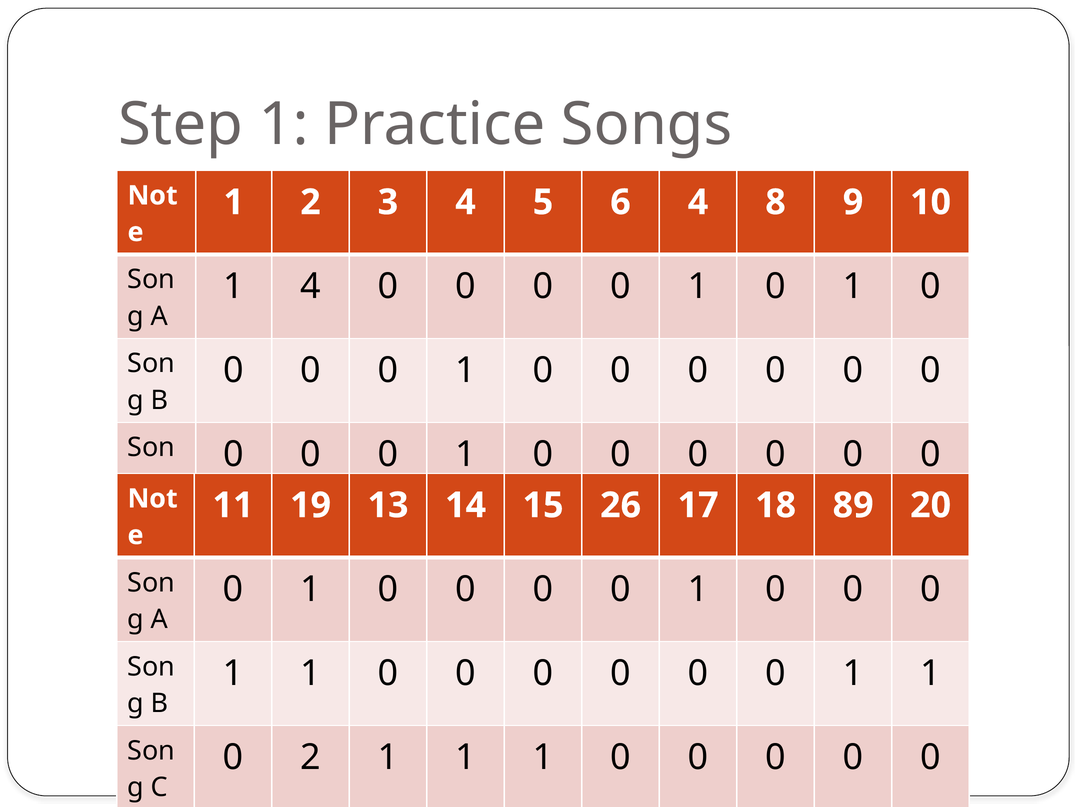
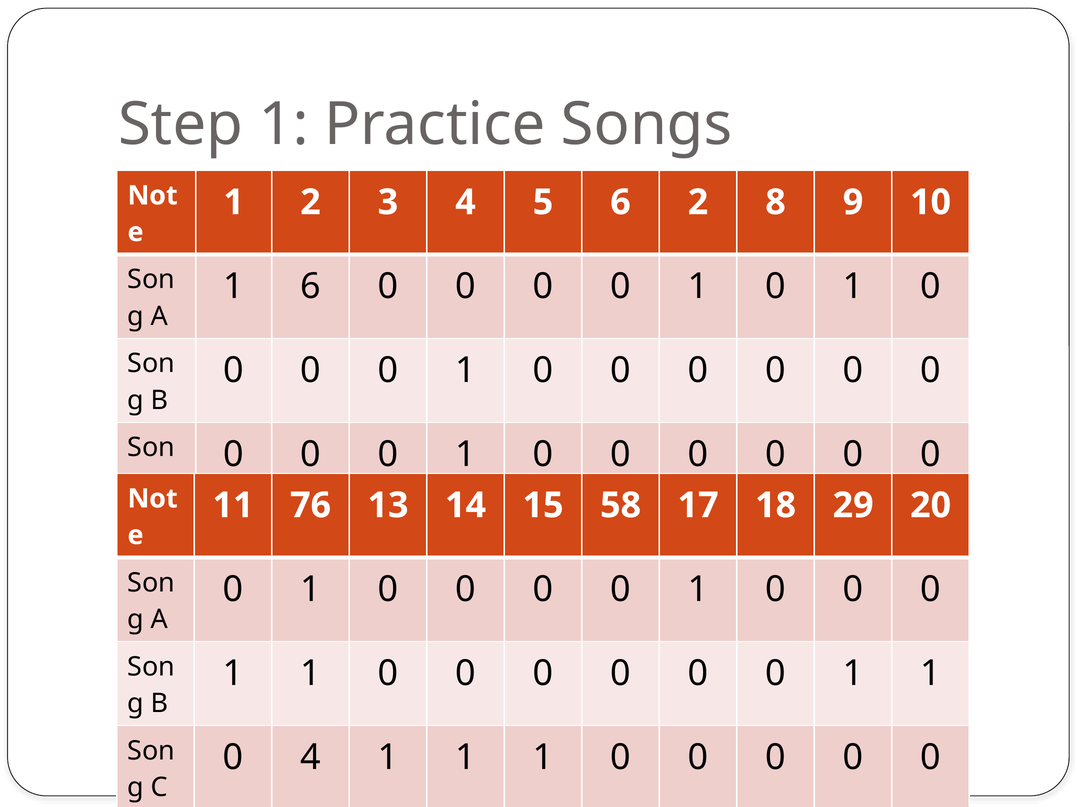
6 4: 4 -> 2 (698, 202)
1 4: 4 -> 6 (310, 287)
19: 19 -> 76 (311, 506)
26: 26 -> 58 (621, 506)
89: 89 -> 29 (853, 506)
0 2: 2 -> 4 (311, 758)
